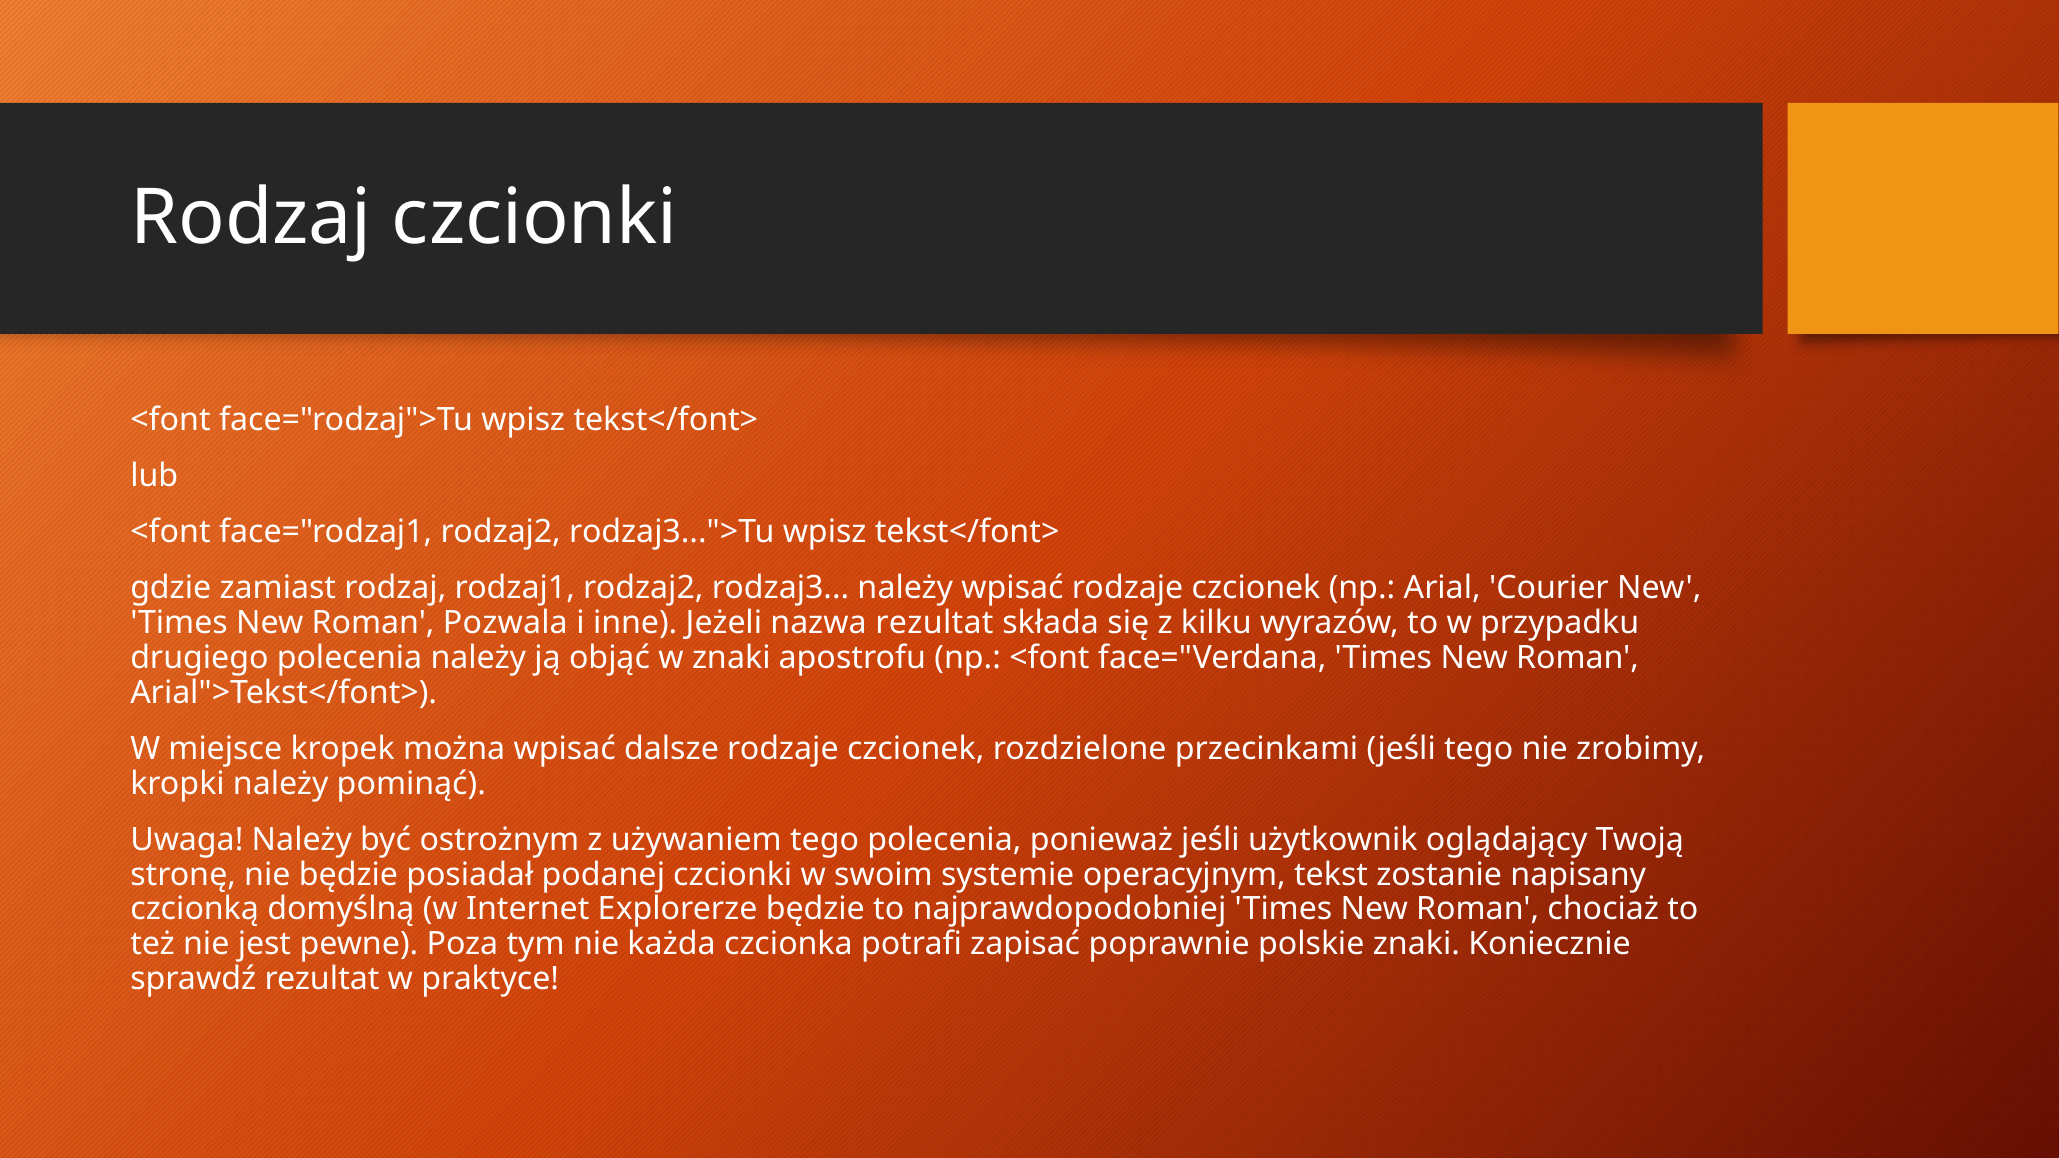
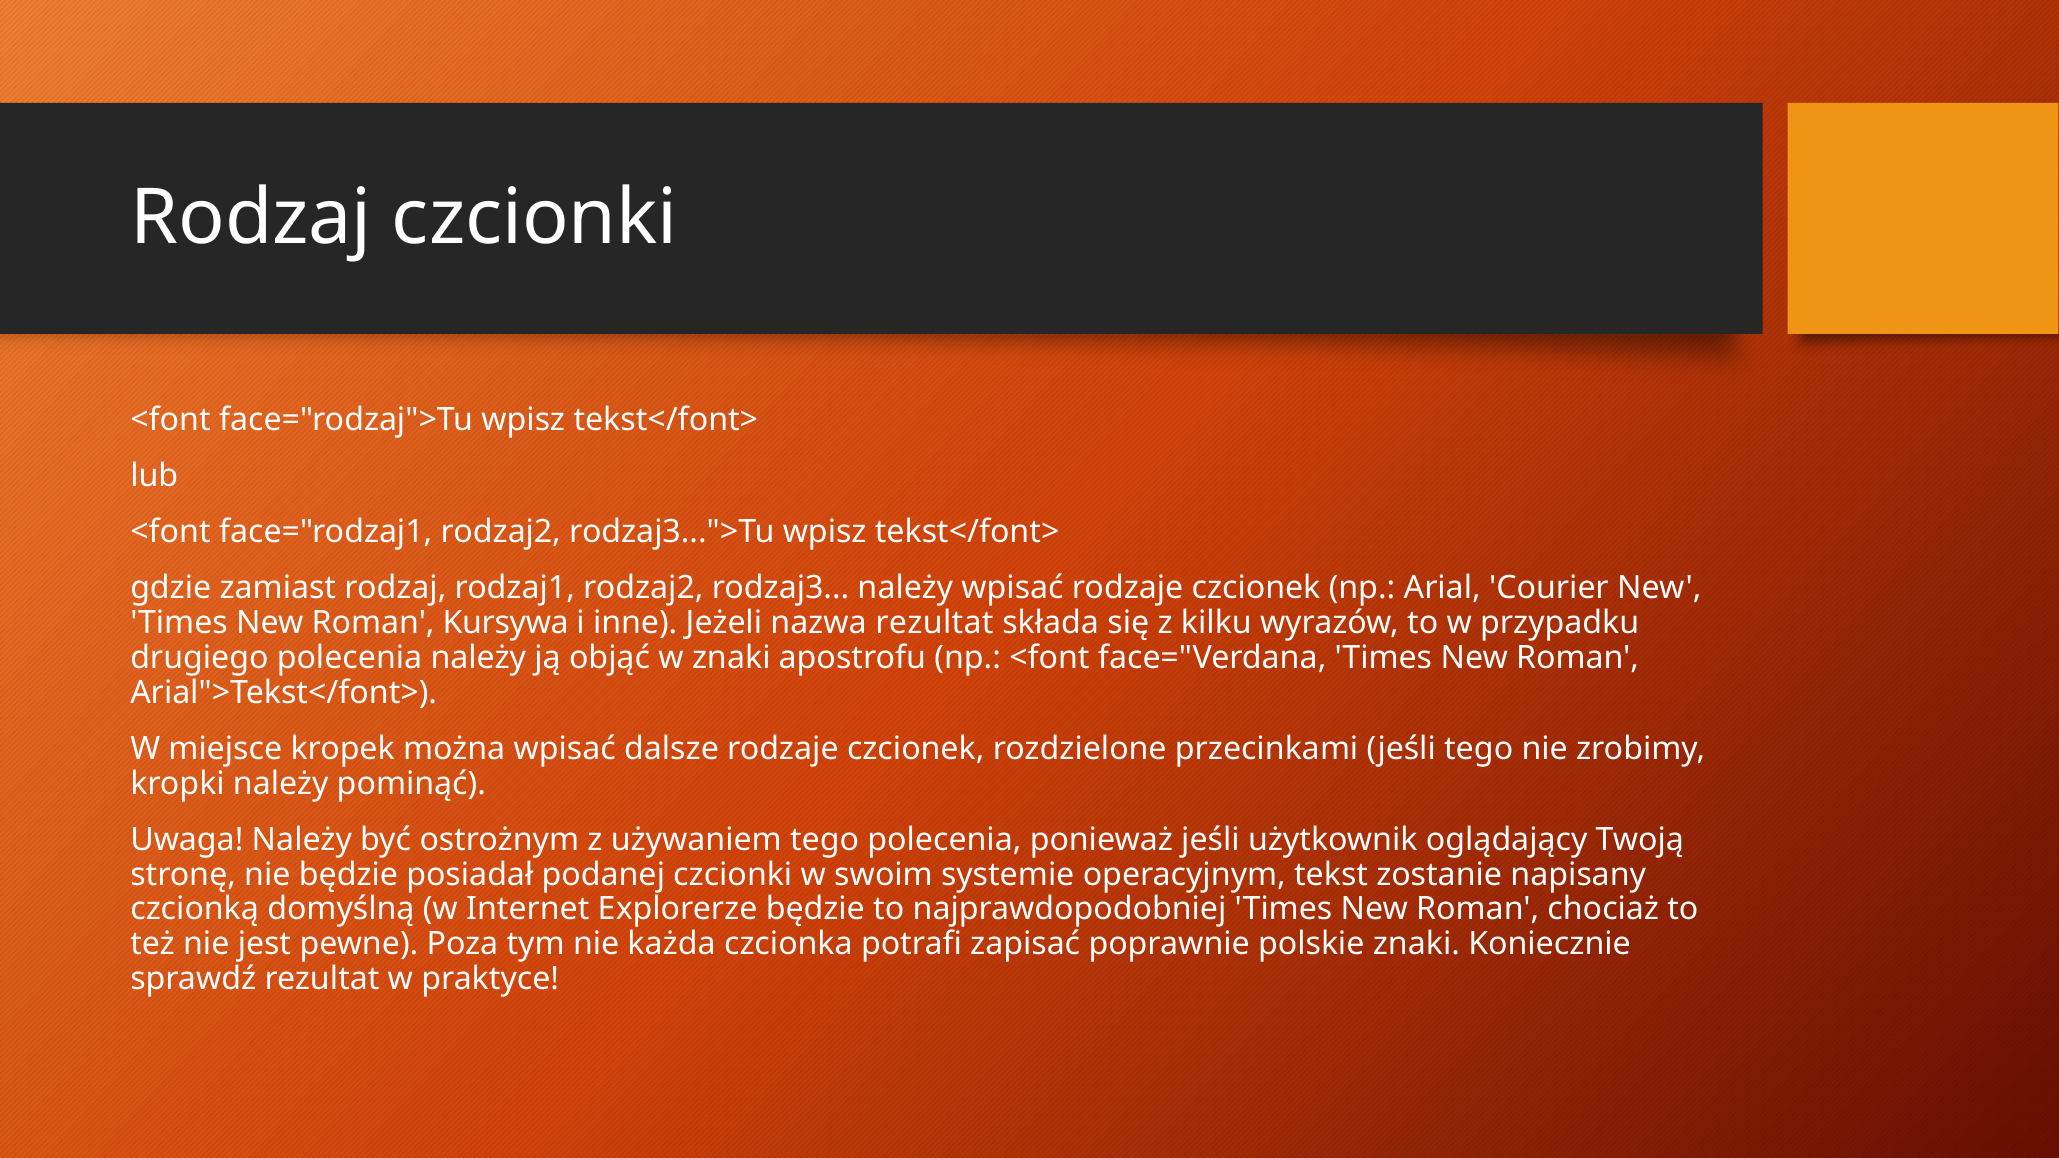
Pozwala: Pozwala -> Kursywa (506, 623)
